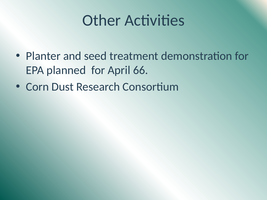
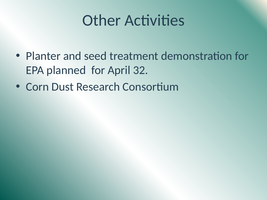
66: 66 -> 32 (141, 70)
